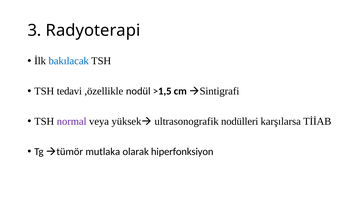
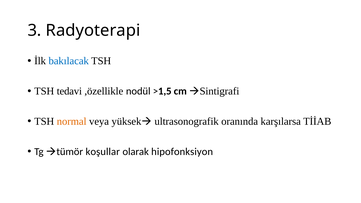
normal colour: purple -> orange (72, 121)
nodülleri: nodülleri -> oranında (240, 121)
mutlaka: mutlaka -> koşullar (103, 152)
hiperfonksiyon: hiperfonksiyon -> hipofonksiyon (182, 152)
